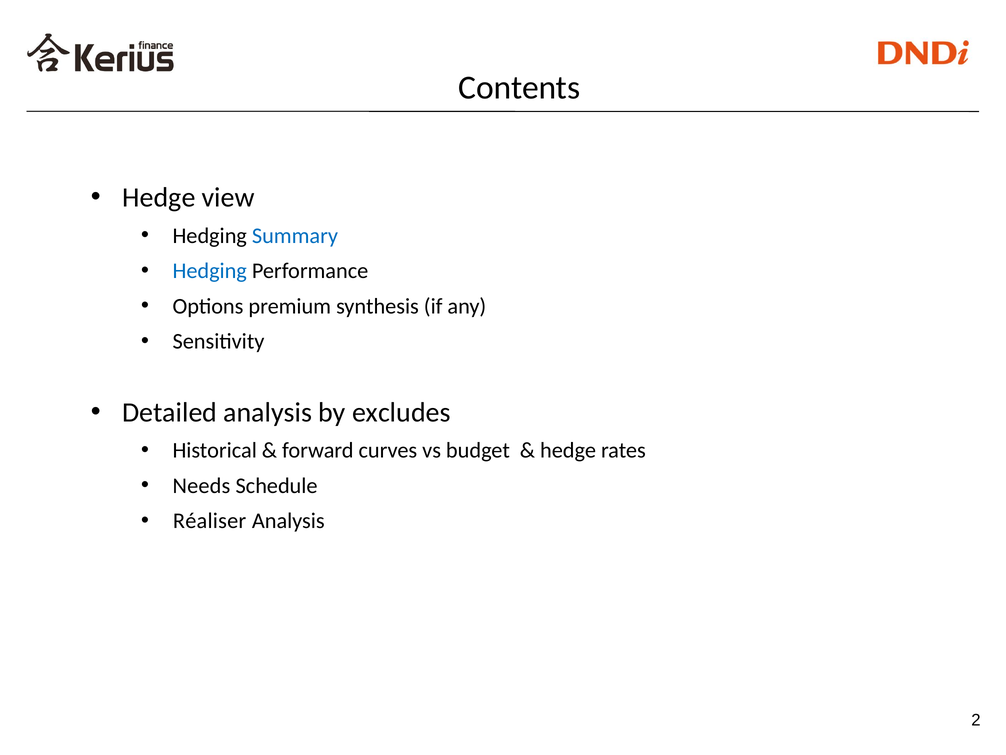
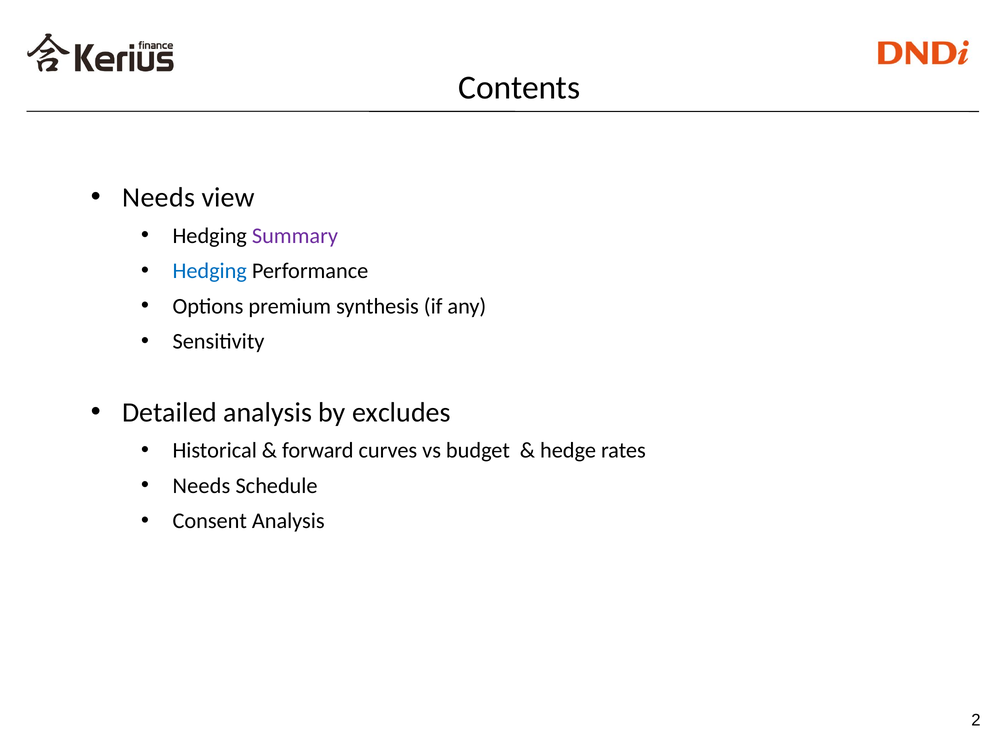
Hedge: Hedge -> Needs (159, 197)
Summary colour: blue -> purple (295, 236)
Réaliser: Réaliser -> Consent (210, 521)
